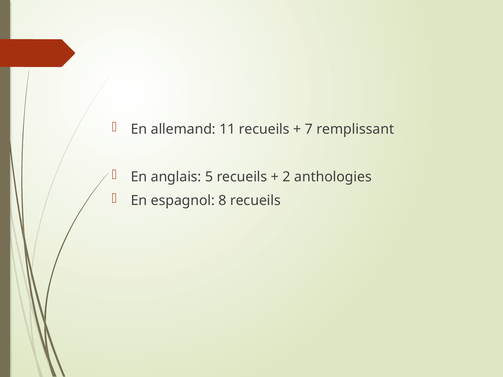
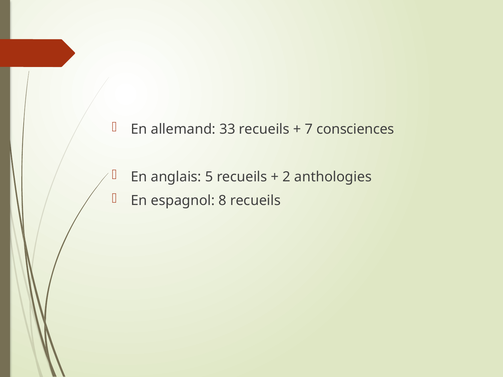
11: 11 -> 33 (227, 129)
remplissant: remplissant -> consciences (355, 129)
